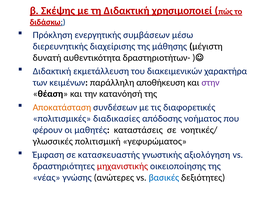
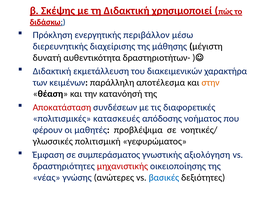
συμβάσεων: συμβάσεων -> περιβάλλον (146, 35)
αποθήκευση: αποθήκευση -> αποτέλεσμα (161, 83)
στην colour: purple -> orange (211, 83)
Αποκατάσταση colour: orange -> red (62, 107)
διαδικασίες: διαδικασίες -> κατασκευές (117, 119)
καταστάσεις: καταστάσεις -> προβλέψιμα (138, 130)
κατασκευαστής: κατασκευαστής -> συμπεράσματος (109, 155)
